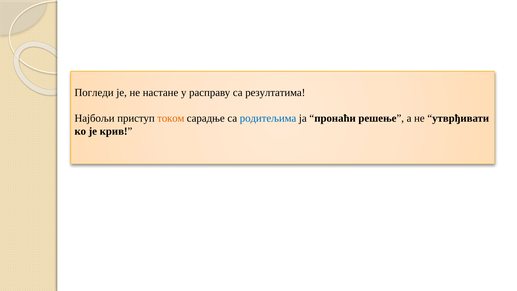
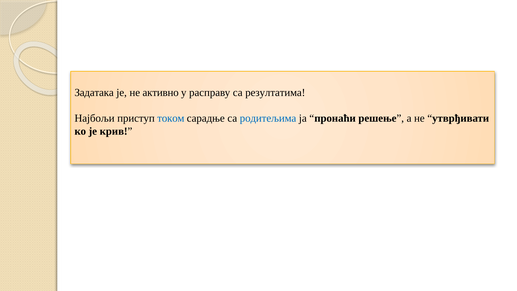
Погледи: Погледи -> Задатака (94, 92)
настане: настане -> активно (161, 92)
током colour: orange -> blue (171, 118)
